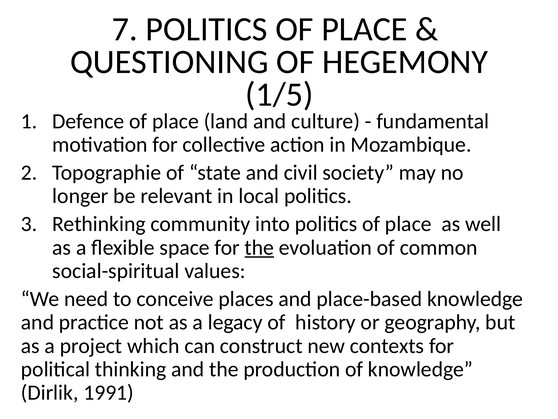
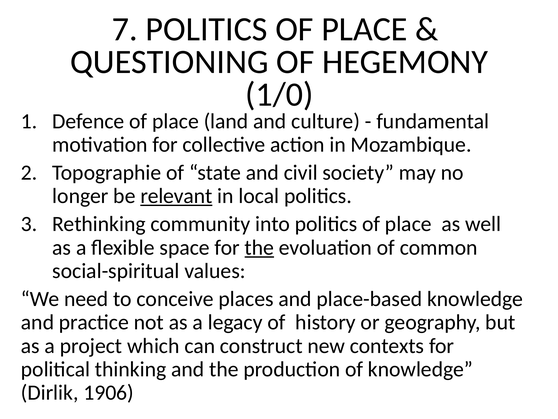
1/5: 1/5 -> 1/0 (279, 95)
relevant underline: none -> present (176, 196)
1991: 1991 -> 1906 (109, 392)
